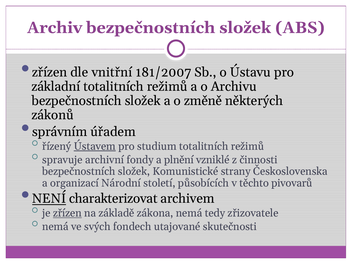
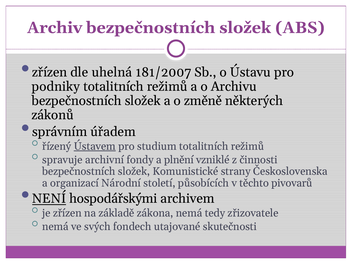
vnitřní: vnitřní -> uhelná (112, 72)
základní: základní -> podniky (56, 86)
charakterizovat: charakterizovat -> hospodářskými (113, 199)
zřízen underline: present -> none (67, 213)
